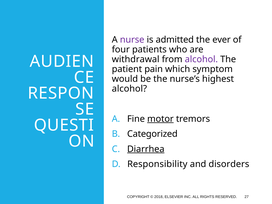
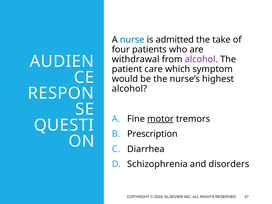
nurse colour: purple -> blue (132, 40)
ever: ever -> take (221, 40)
pain: pain -> care (154, 69)
Categorized: Categorized -> Prescription (152, 134)
Diarrhea underline: present -> none (146, 149)
Responsibility: Responsibility -> Schizophrenia (157, 164)
